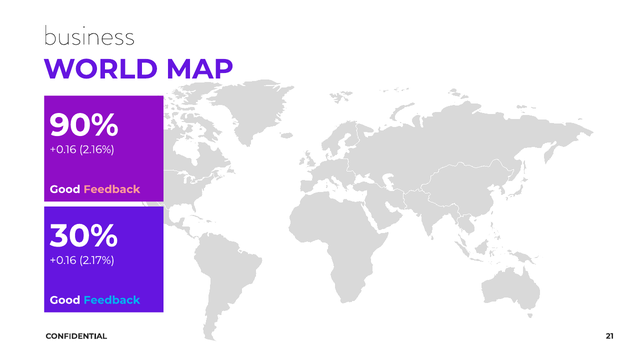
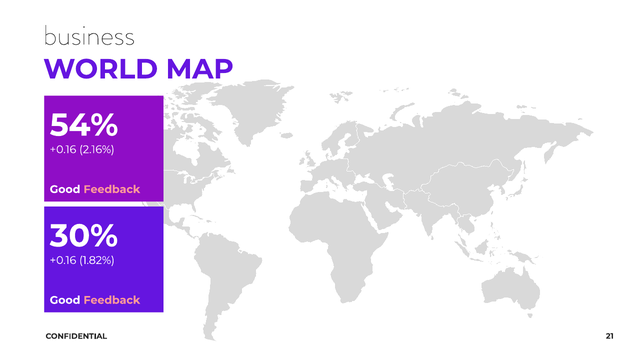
90%: 90% -> 54% (84, 125)
2.17%: 2.17% -> 1.82% (97, 260)
Feedback colour: light blue -> pink (112, 300)
